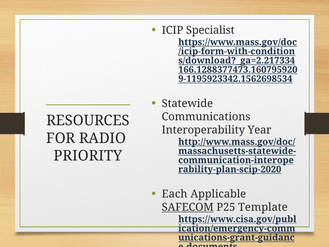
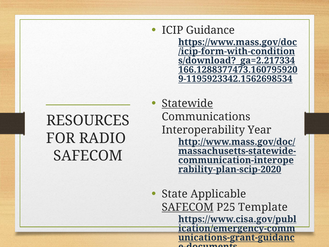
Specialist: Specialist -> Guidance (210, 30)
Statewide underline: none -> present (187, 103)
PRIORITY: PRIORITY -> SAFECOM (88, 156)
Each: Each -> State (175, 194)
